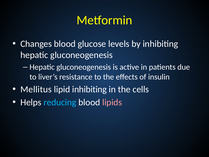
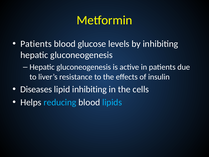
Changes: Changes -> Patients (36, 44)
Mellitus: Mellitus -> Diseases (36, 89)
lipids colour: pink -> light blue (112, 102)
